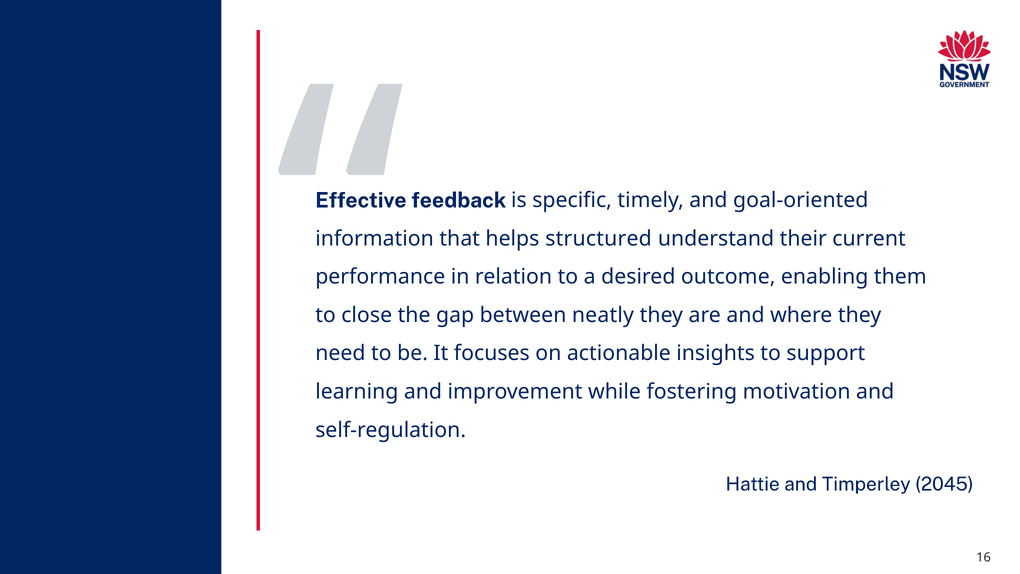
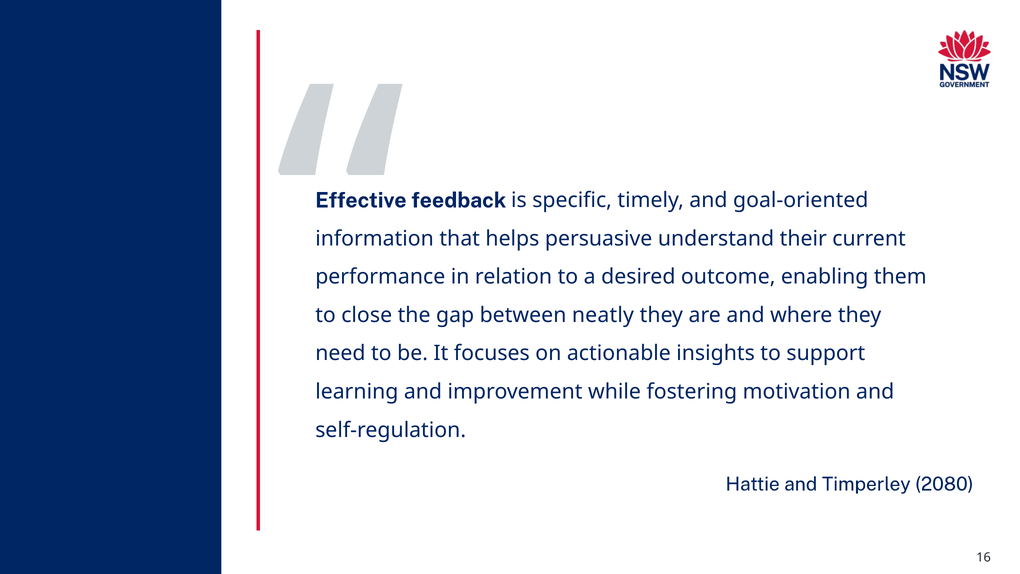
structured: structured -> persuasive (599, 239)
2045: 2045 -> 2080 (944, 484)
